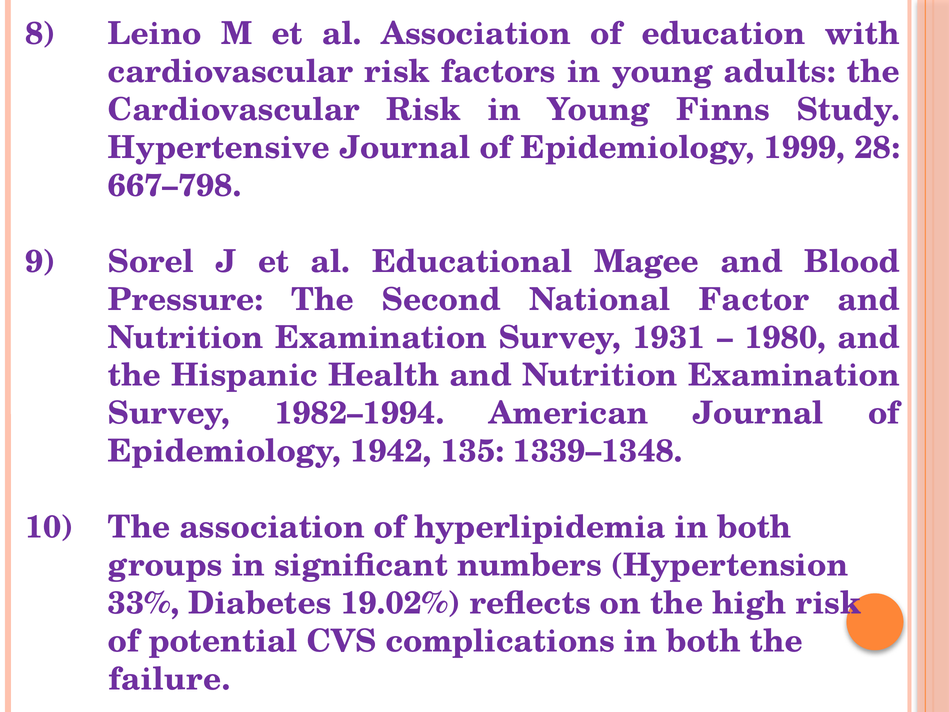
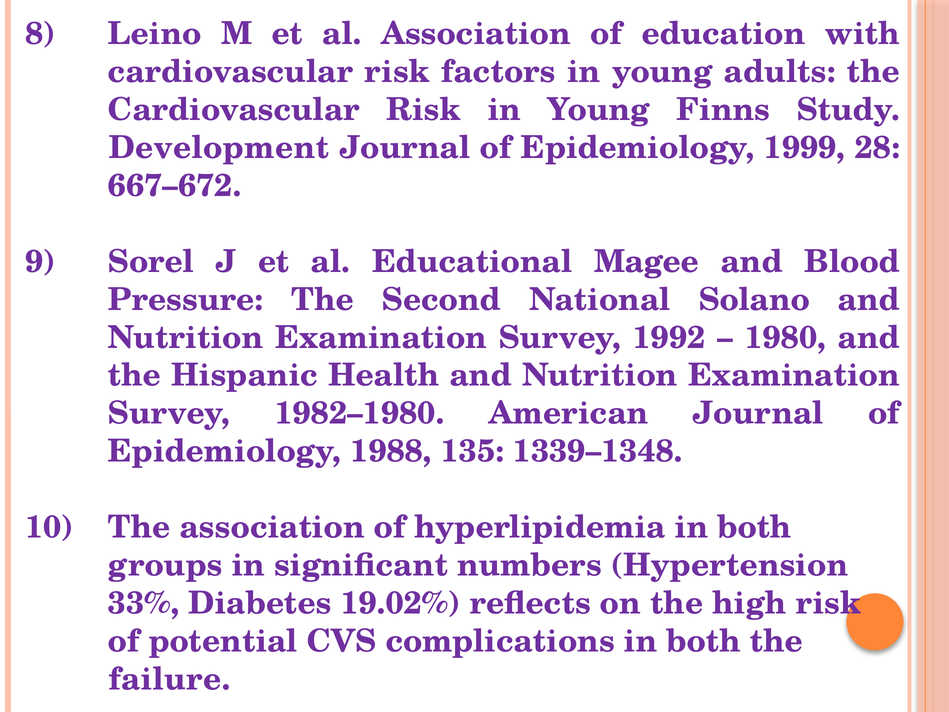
Hypertensive: Hypertensive -> Development (219, 148)
667–798: 667–798 -> 667–672 (175, 186)
Factor: Factor -> Solano (754, 299)
1931: 1931 -> 1992 (669, 337)
1982–1994: 1982–1994 -> 1982–1980 (359, 413)
1942: 1942 -> 1988 (391, 451)
